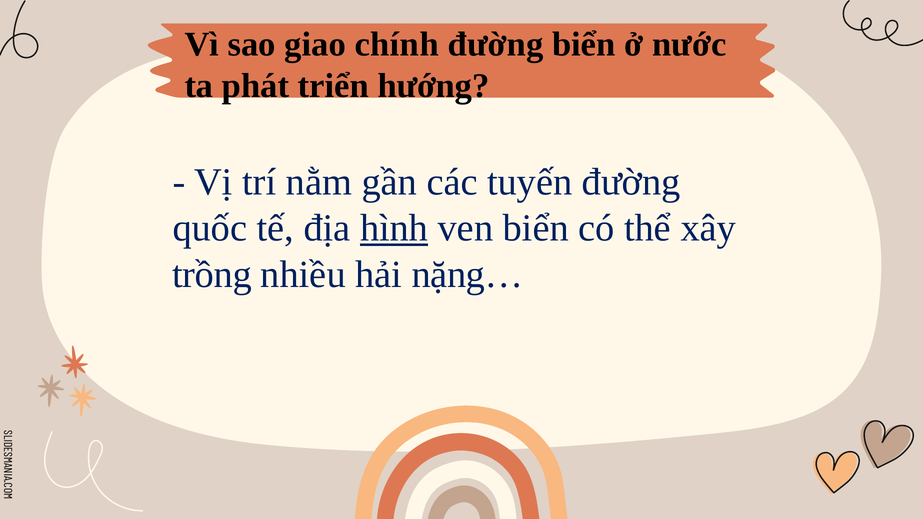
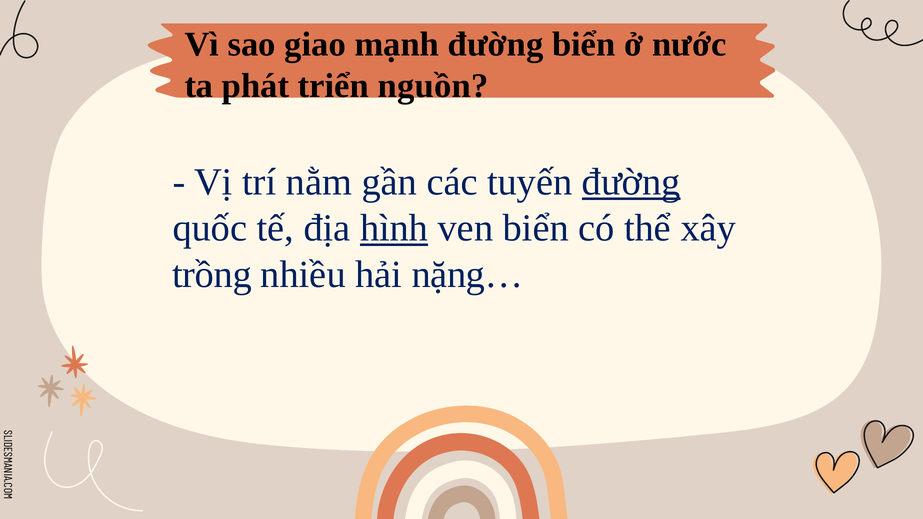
chính: chính -> mạnh (397, 44)
hướng: hướng -> nguồn (433, 86)
đường underline: none -> present (631, 182)
